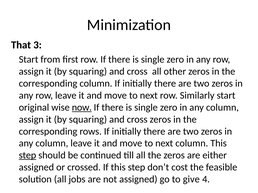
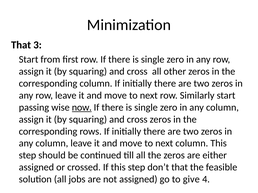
original: original -> passing (34, 108)
step underline: present -> none (27, 156)
don’t cost: cost -> that (180, 168)
